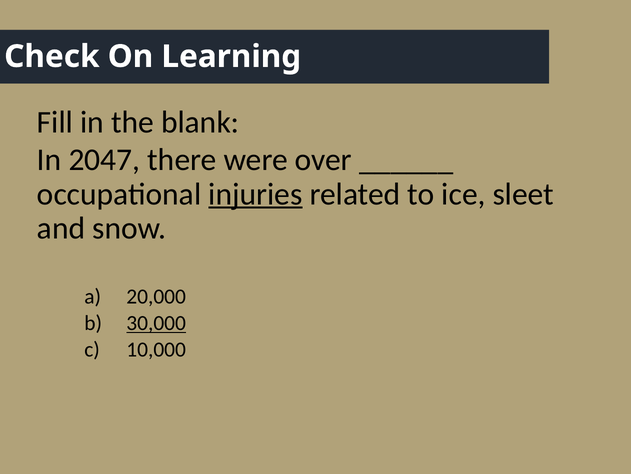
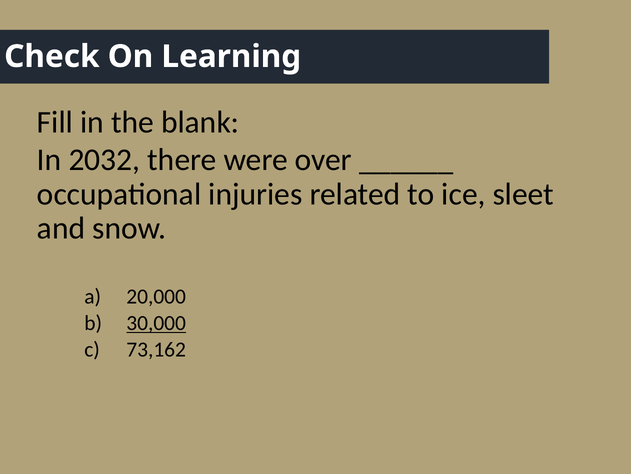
2047: 2047 -> 2032 (104, 160)
injuries underline: present -> none (255, 194)
10,000: 10,000 -> 73,162 (156, 349)
